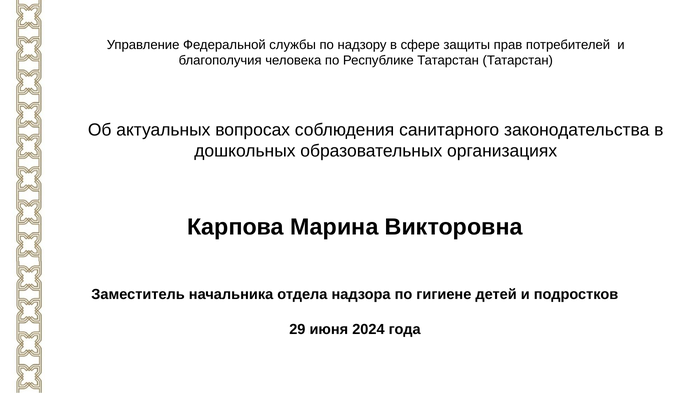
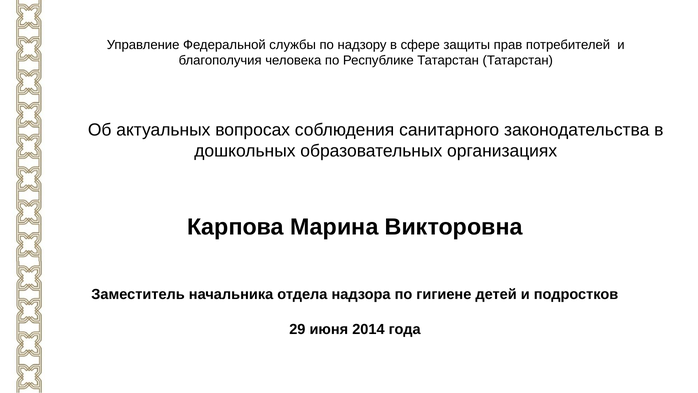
2024: 2024 -> 2014 (368, 329)
